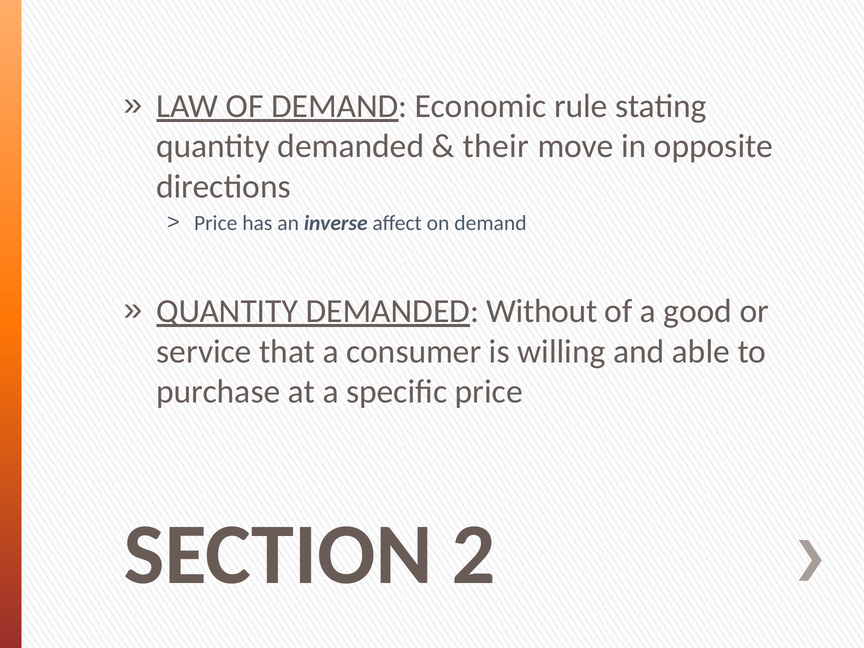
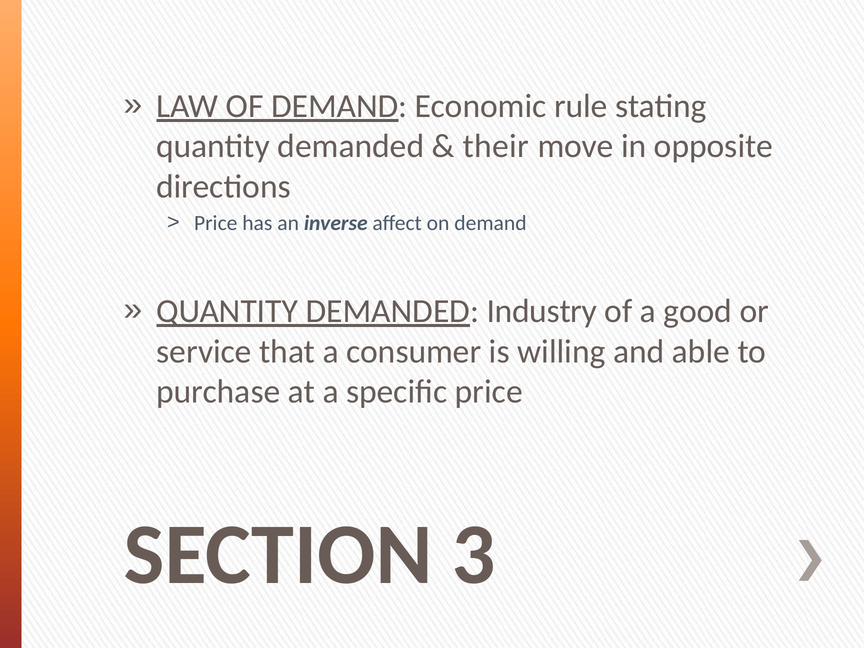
Without: Without -> Industry (542, 311)
2: 2 -> 3 (474, 555)
